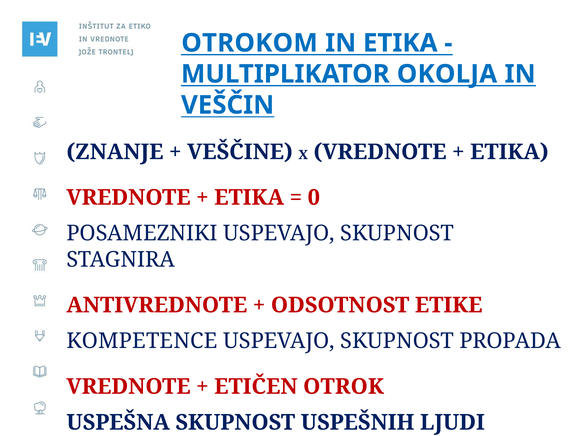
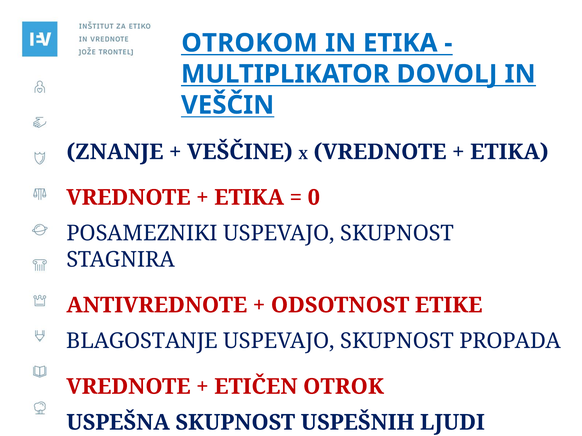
OKOLJA: OKOLJA -> DOVOLJ (447, 74)
KOMPETENCE: KOMPETENCE -> BLAGOSTANJE (142, 341)
